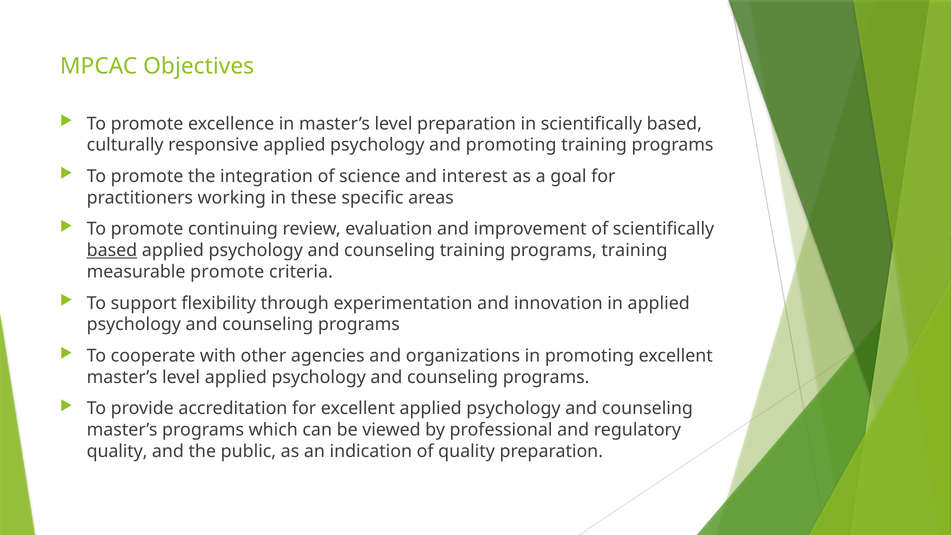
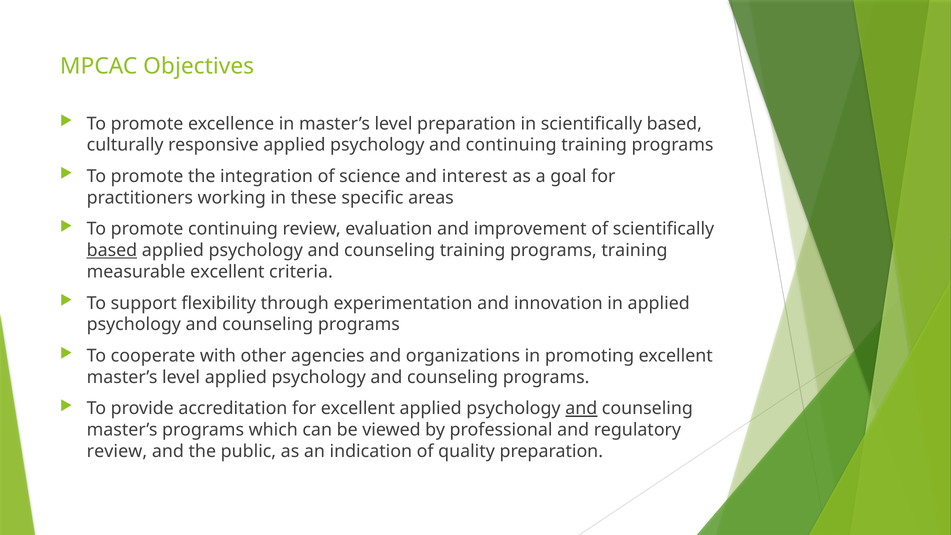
and promoting: promoting -> continuing (511, 145)
measurable promote: promote -> excellent (227, 272)
and underline: none -> present (581, 409)
quality: quality -> review (117, 451)
